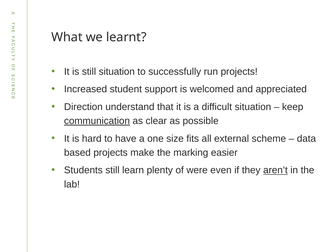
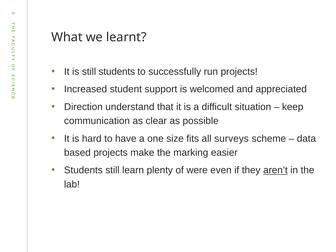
still situation: situation -> students (117, 72)
communication underline: present -> none (97, 121)
external: external -> surveys (232, 139)
